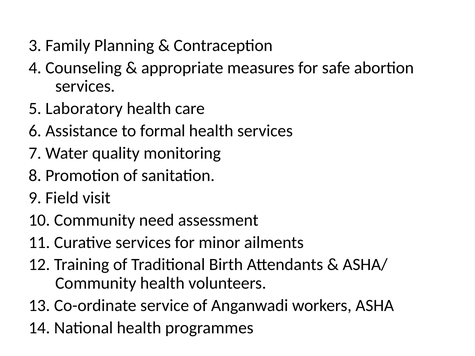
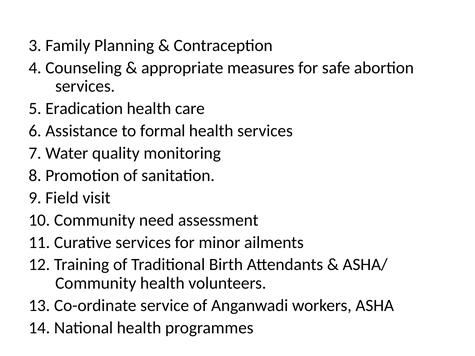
Laboratory: Laboratory -> Eradication (84, 109)
